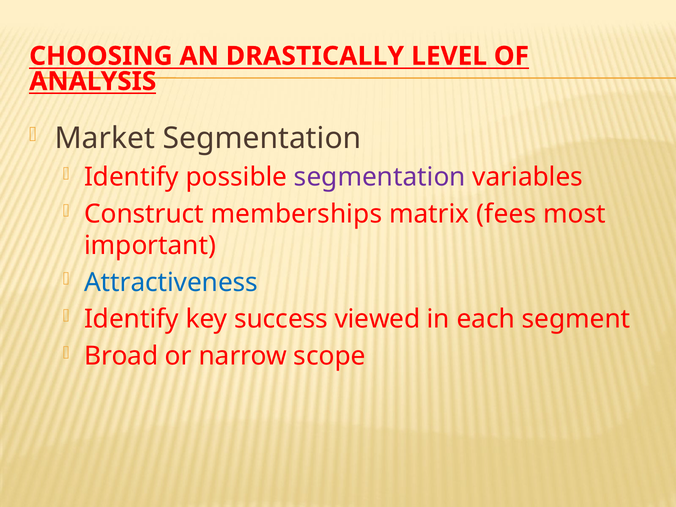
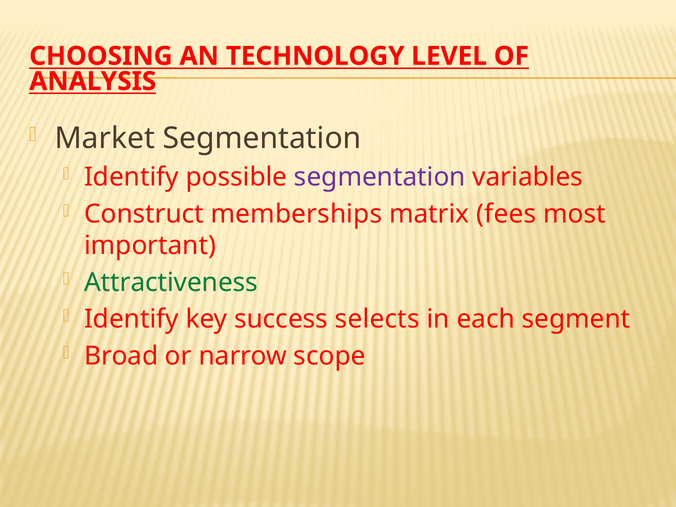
DRASTICALLY: DRASTICALLY -> TECHNOLOGY (315, 56)
Attractiveness colour: blue -> green (171, 282)
viewed: viewed -> selects (377, 319)
